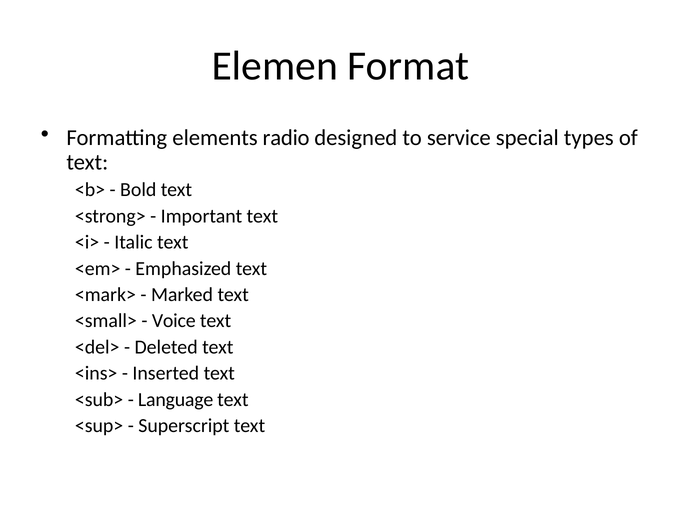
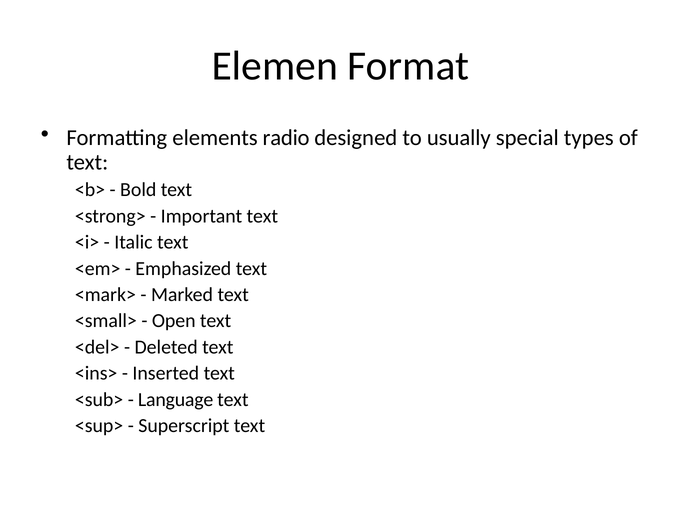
service: service -> usually (459, 138)
Voice: Voice -> Open (174, 321)
